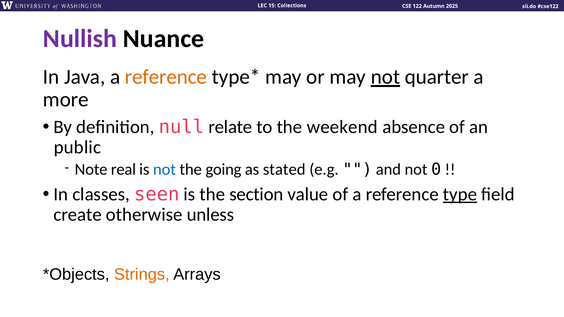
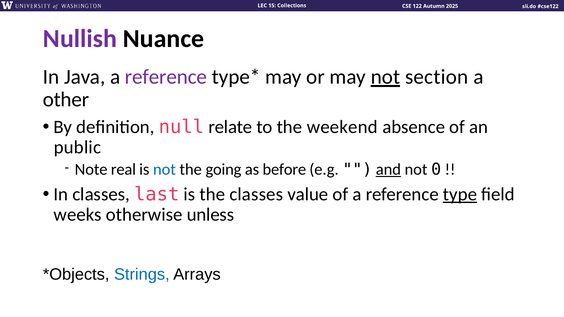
reference colour: orange -> purple (166, 77)
quarter: quarter -> section (437, 77)
more: more -> other (66, 100)
stated: stated -> before (284, 169)
and underline: none -> present (388, 169)
seen: seen -> last (157, 194)
the section: section -> classes (256, 194)
create: create -> weeks (78, 215)
Strings colour: orange -> blue (142, 275)
